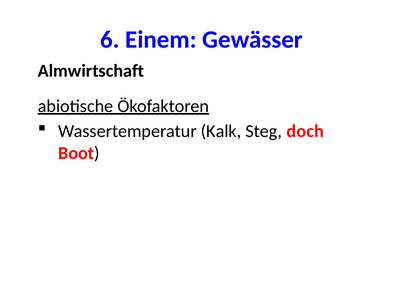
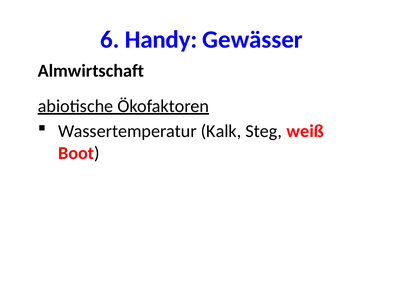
Einem: Einem -> Handy (161, 40)
doch: doch -> weiß (305, 132)
